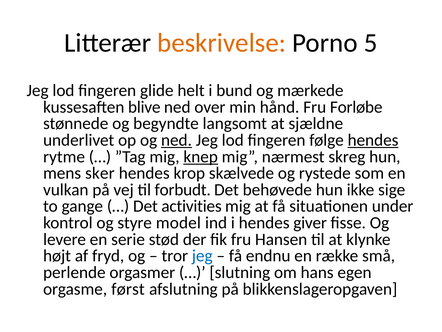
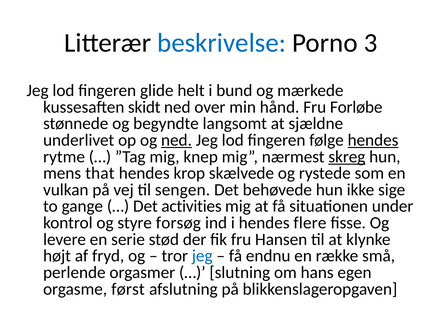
beskrivelse colour: orange -> blue (222, 43)
5: 5 -> 3 (371, 43)
blive: blive -> skidt (144, 107)
knep underline: present -> none (201, 156)
skreg underline: none -> present (347, 156)
sker: sker -> that (100, 173)
forbudt: forbudt -> sengen (183, 189)
model: model -> forsøg (178, 223)
giver: giver -> flere (310, 223)
